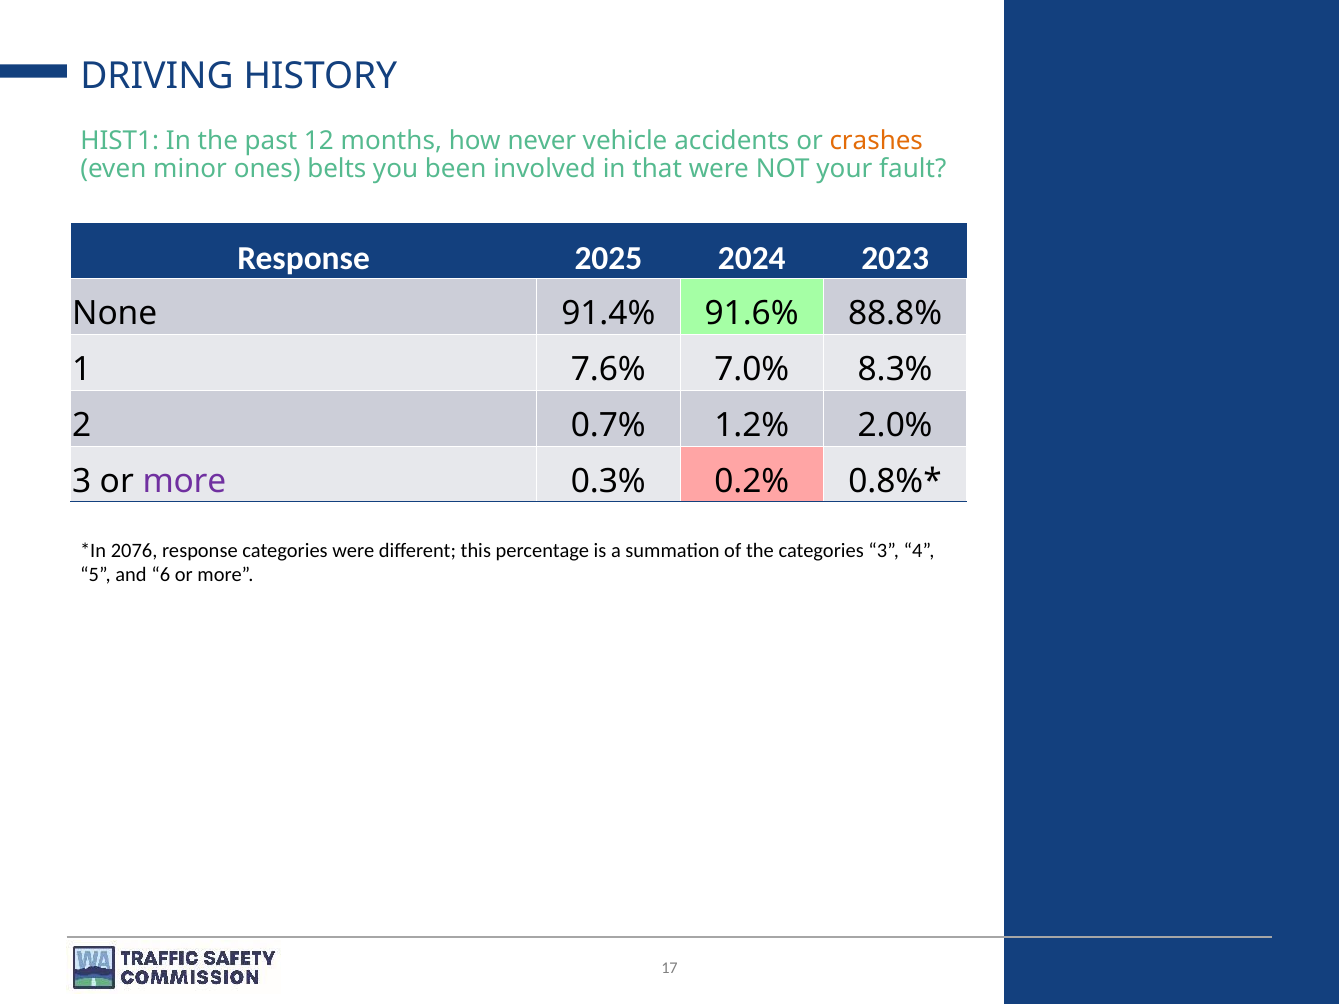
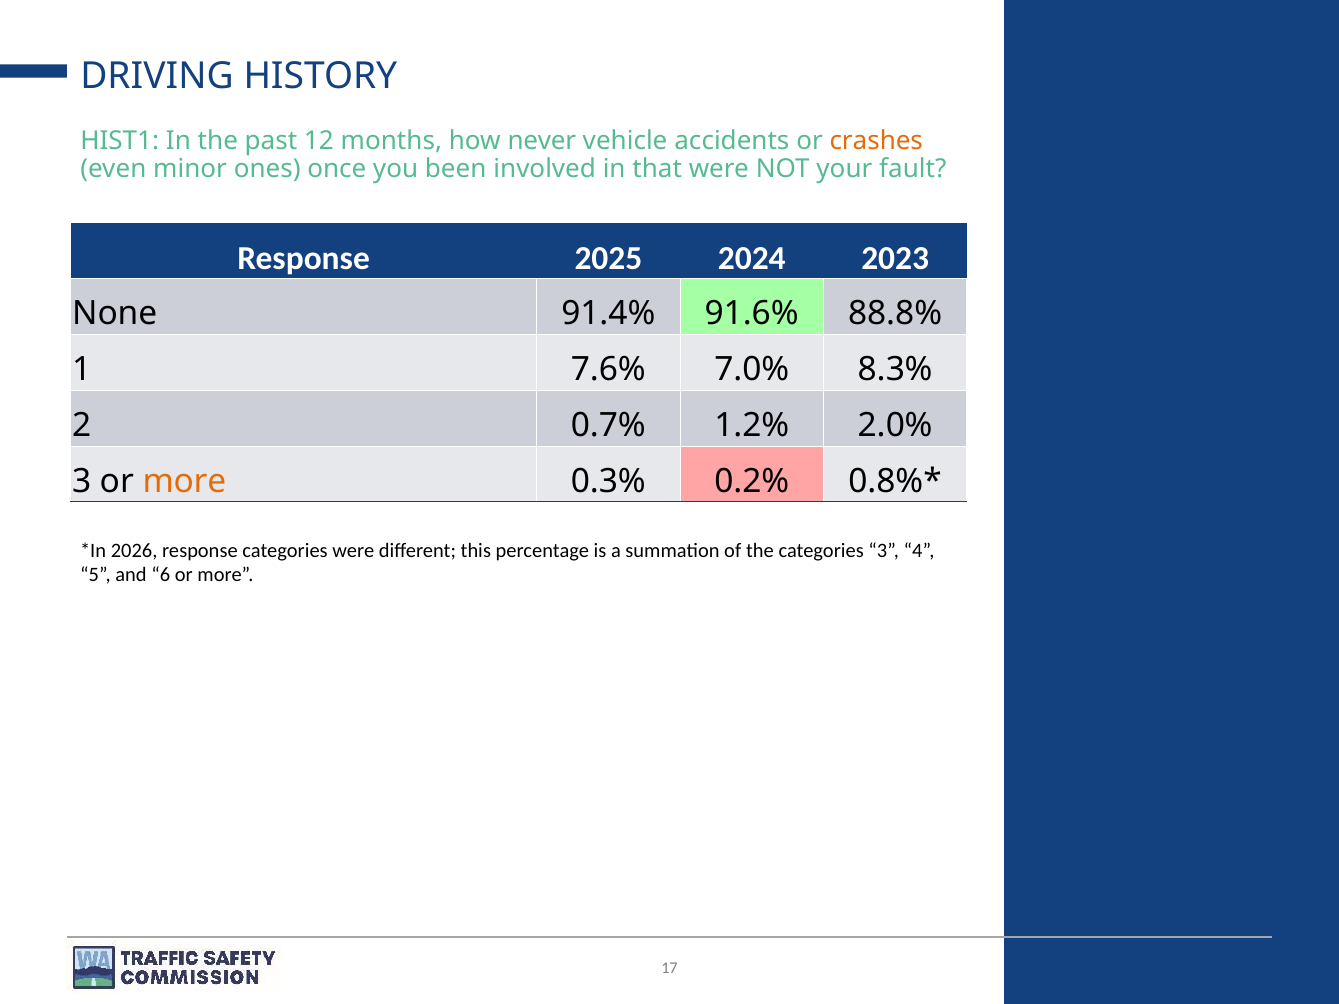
belts: belts -> once (337, 169)
more colour: purple -> orange (184, 481)
2076: 2076 -> 2026 (134, 551)
